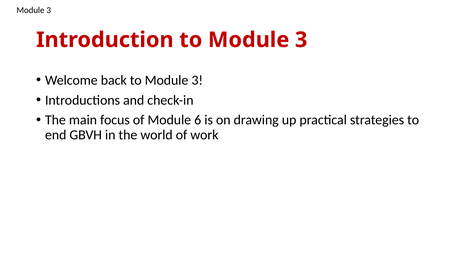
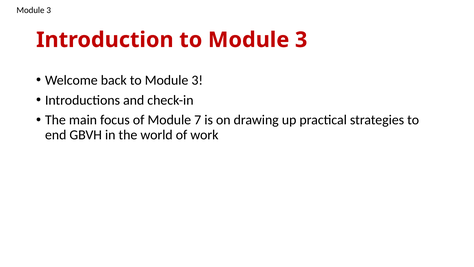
6: 6 -> 7 (198, 120)
